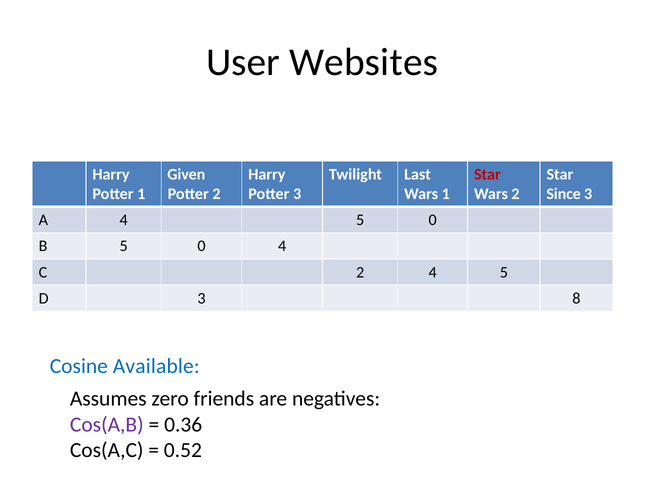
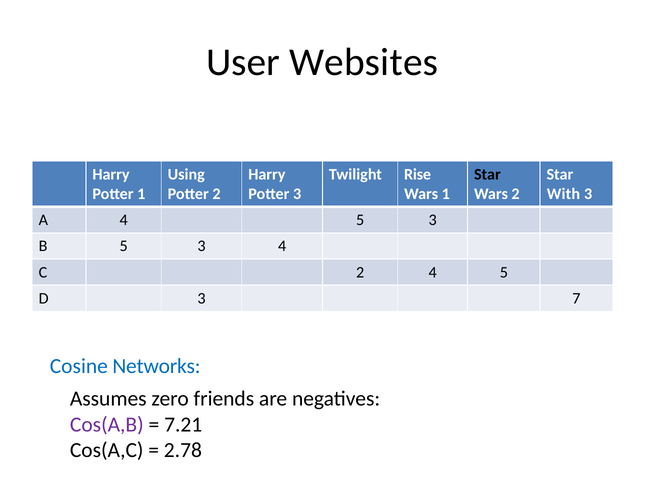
Given: Given -> Using (186, 175)
Last: Last -> Rise (418, 175)
Star colour: red -> black (487, 175)
Since: Since -> With (563, 194)
4 5 0: 0 -> 3 (433, 220)
B 5 0: 0 -> 3 (202, 247)
8: 8 -> 7 (576, 299)
Available: Available -> Networks (156, 367)
0.36: 0.36 -> 7.21 (183, 425)
0.52: 0.52 -> 2.78 (183, 451)
